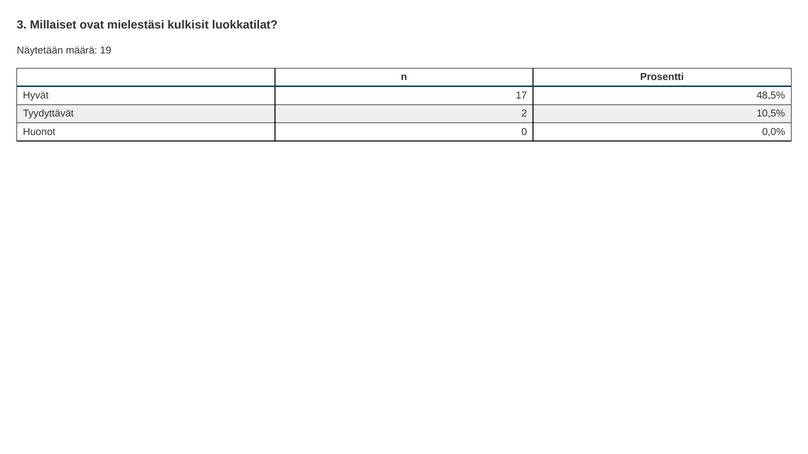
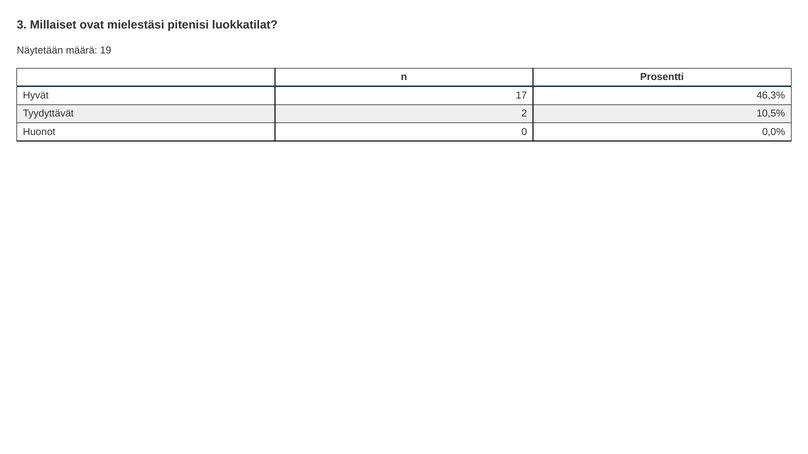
kulkisit: kulkisit -> pitenisi (188, 25)
48,5%: 48,5% -> 46,3% (771, 95)
